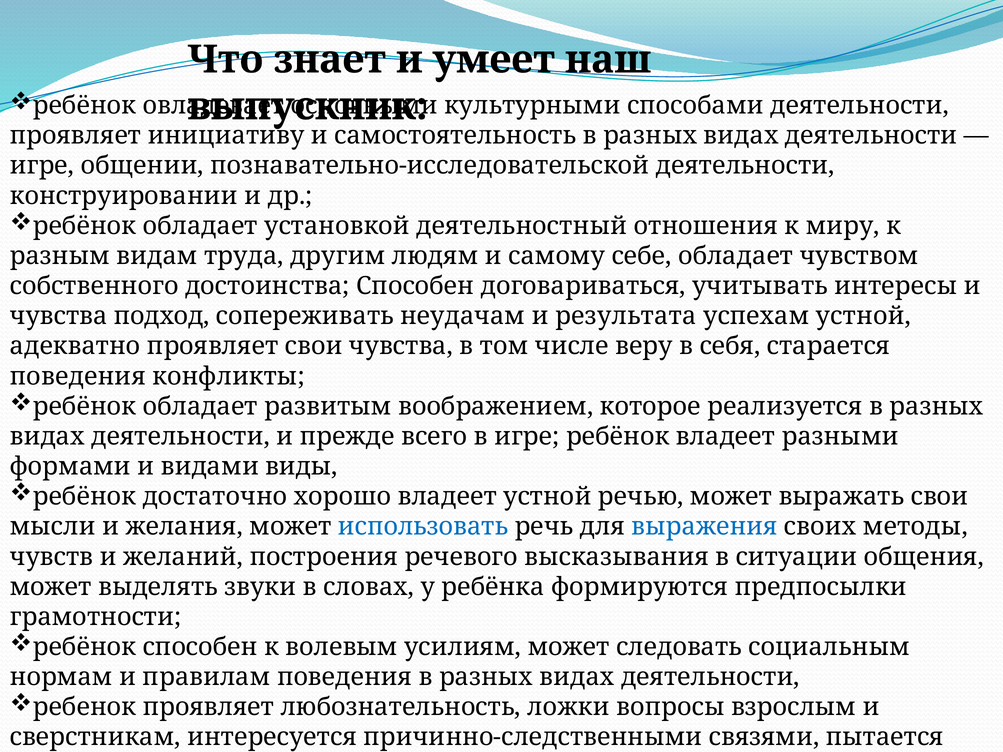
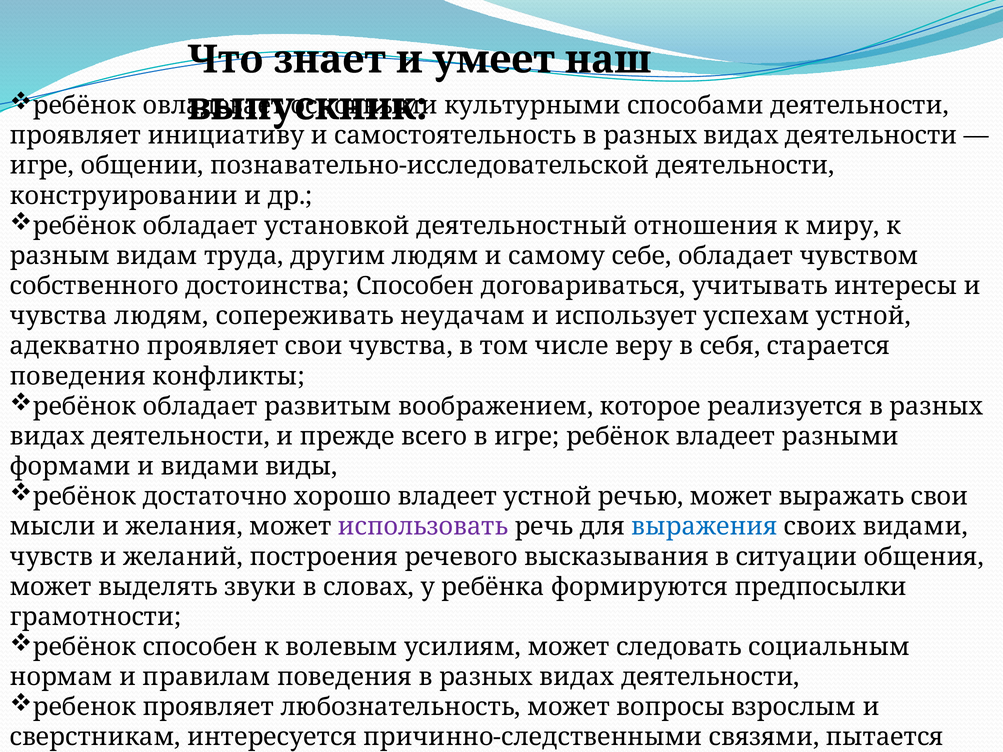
чувства подход: подход -> людям (162, 316)
результата: результата -> использует (626, 316)
использовать colour: blue -> purple (423, 527)
своих методы: методы -> видами (915, 527)
любознательность ложки: ложки -> может (569, 707)
